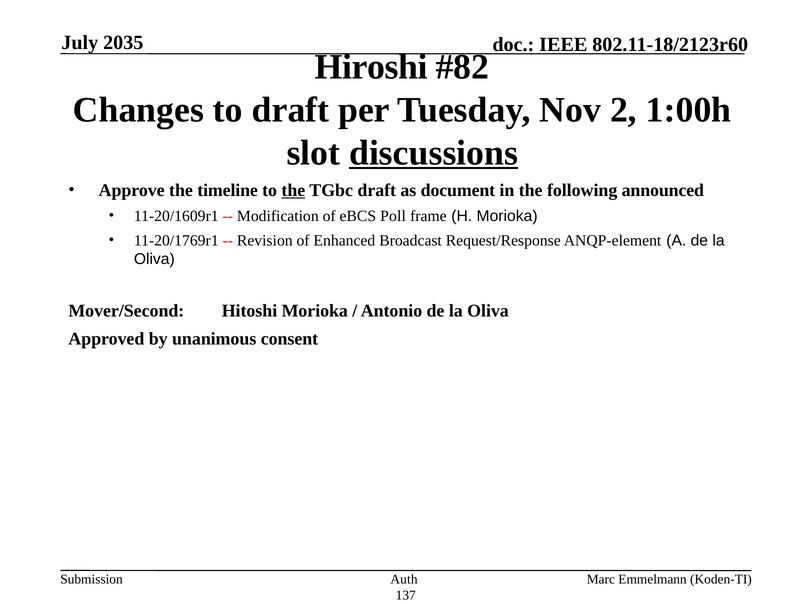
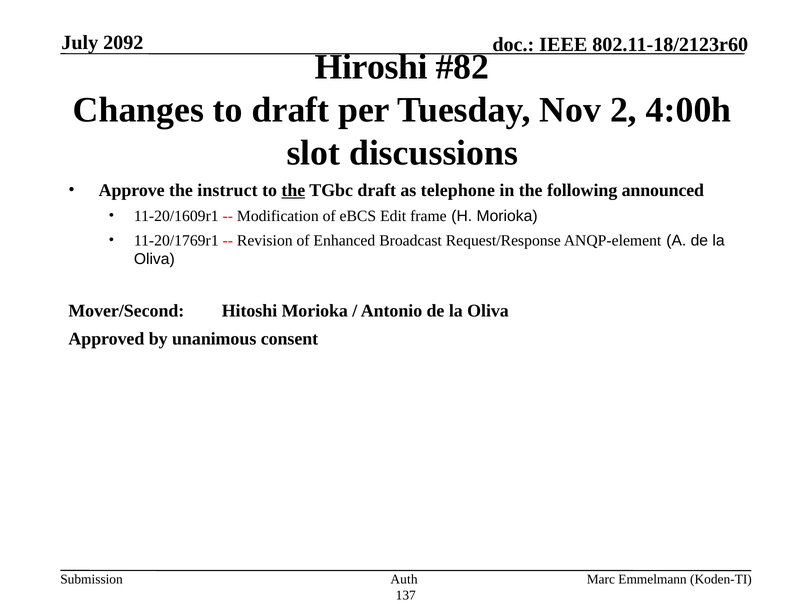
2035: 2035 -> 2092 (123, 43)
1:00h: 1:00h -> 4:00h (689, 110)
discussions underline: present -> none (434, 153)
timeline: timeline -> instruct (227, 190)
document: document -> telephone (458, 190)
Poll: Poll -> Edit (393, 216)
